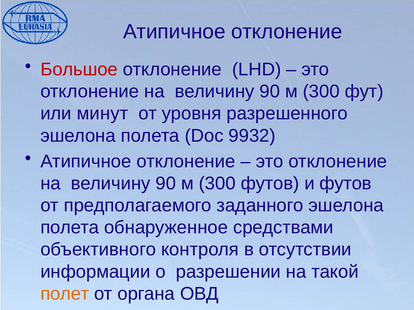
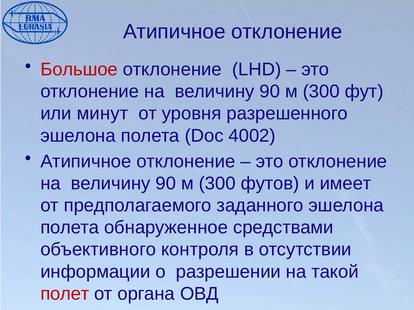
9932: 9932 -> 4002 (252, 136)
и футов: футов -> имеет (346, 184)
полет colour: orange -> red (65, 294)
